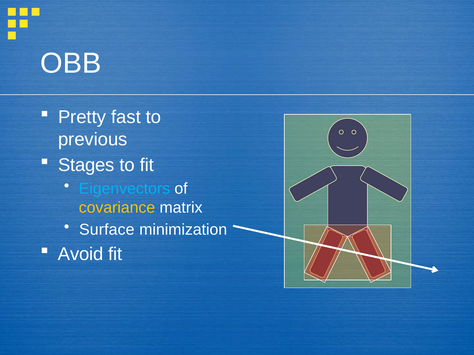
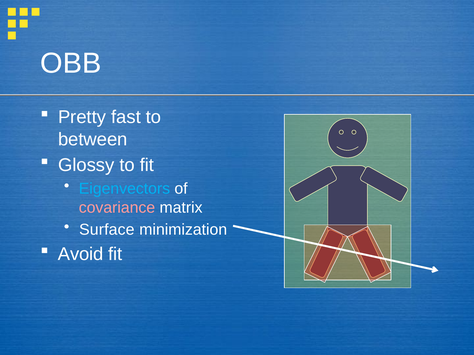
previous: previous -> between (93, 140)
Stages: Stages -> Glossy (86, 165)
covariance colour: yellow -> pink (117, 208)
